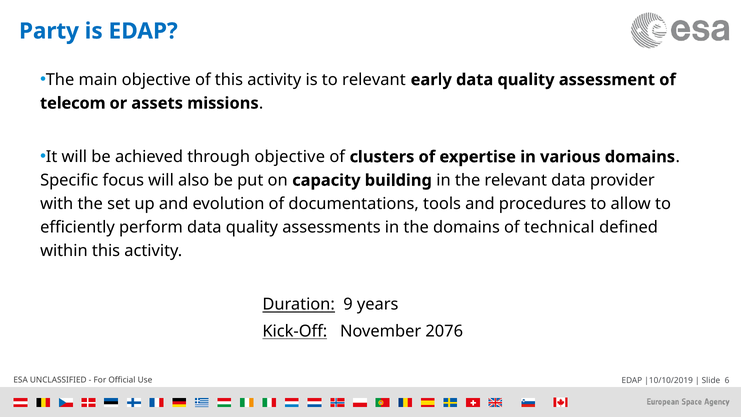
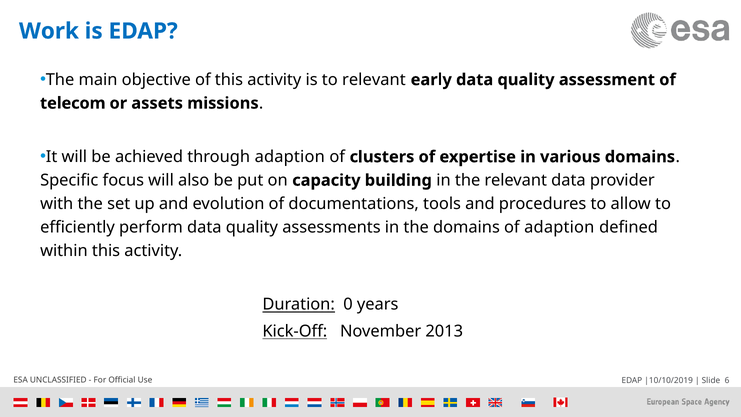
Party: Party -> Work (49, 31)
through objective: objective -> adaption (290, 157)
of technical: technical -> adaption (559, 227)
9: 9 -> 0 (348, 304)
2076: 2076 -> 2013 (444, 331)
